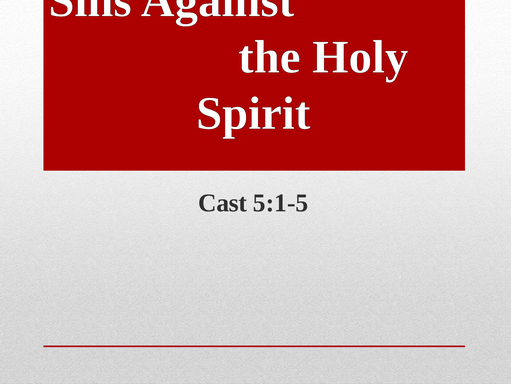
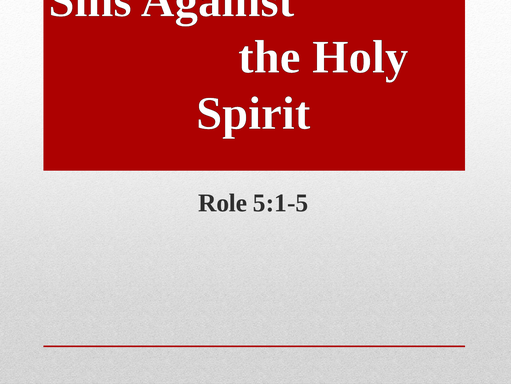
Cast: Cast -> Role (223, 203)
